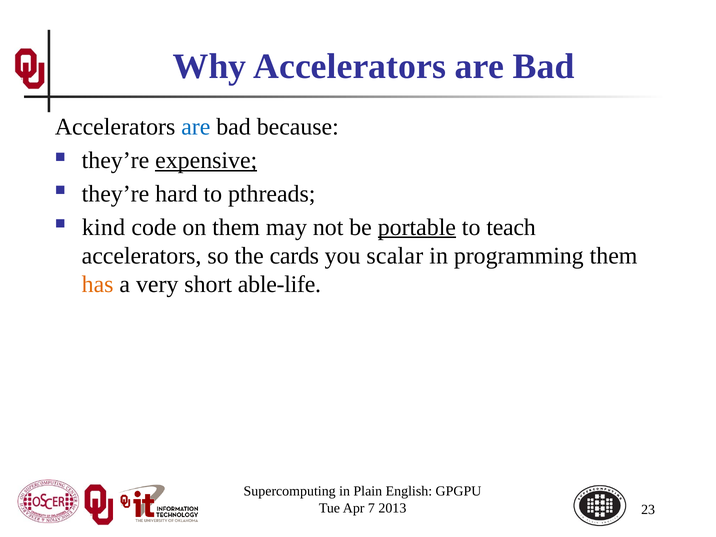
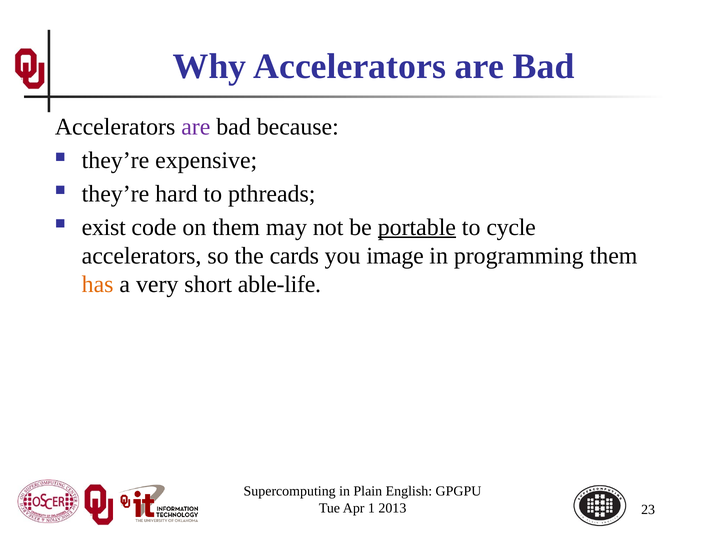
are colour: blue -> purple (196, 127)
expensive underline: present -> none (206, 160)
kind: kind -> exist (104, 227)
teach: teach -> cycle (511, 227)
scalar: scalar -> image (395, 256)
7: 7 -> 1 (371, 508)
